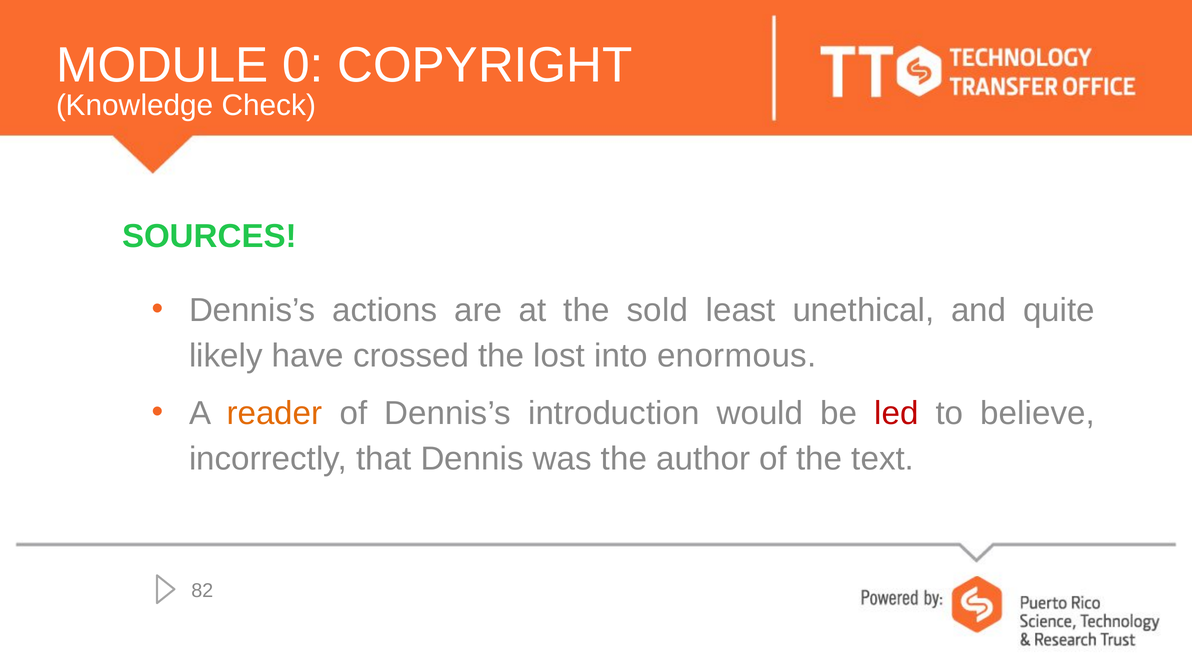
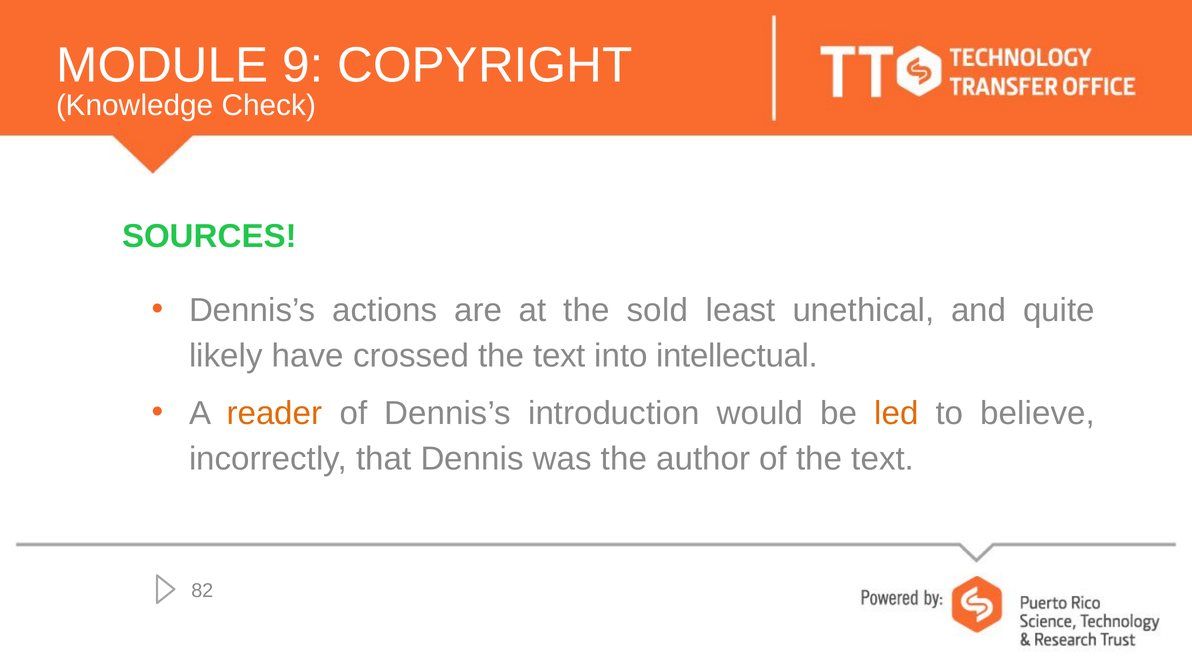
0: 0 -> 9 (303, 66)
crossed the lost: lost -> text (559, 356)
enormous: enormous -> intellectual (737, 356)
led colour: red -> orange (896, 413)
